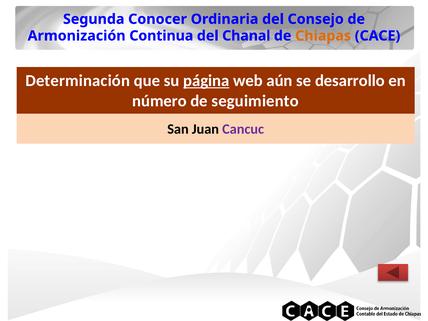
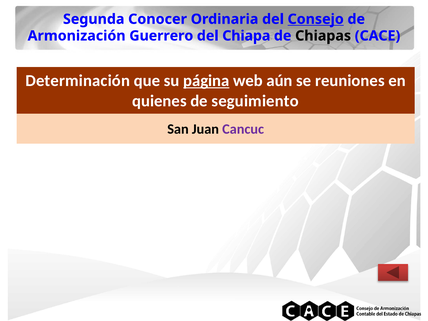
Consejo underline: none -> present (316, 19)
Continua: Continua -> Guerrero (161, 36)
Chanal: Chanal -> Chiapa (246, 36)
Chiapas colour: orange -> black (323, 36)
desarrollo: desarrollo -> reuniones (350, 81)
número: número -> quienes (159, 101)
